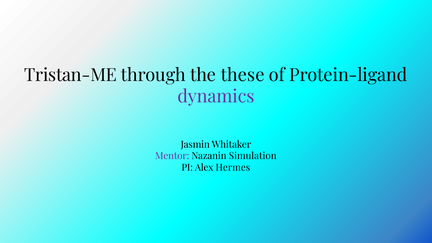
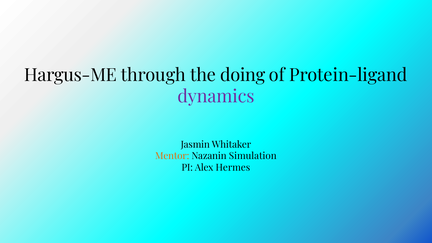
Tristan-ME: Tristan-ME -> Hargus-ME (71, 75)
these: these -> doing (243, 75)
Mentor colour: purple -> orange (172, 156)
